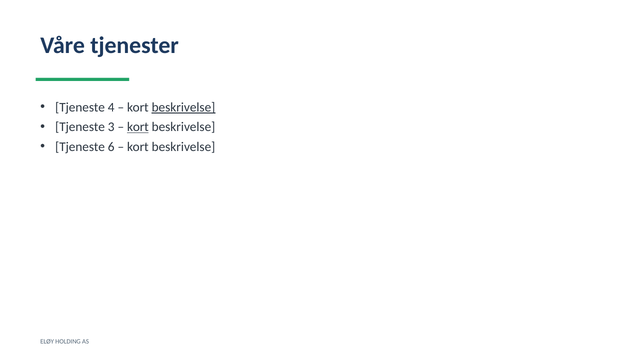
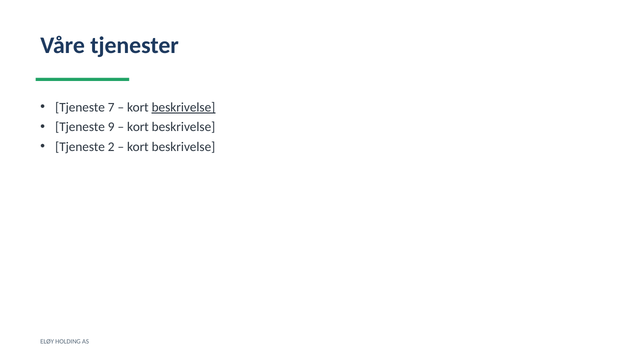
4: 4 -> 7 (111, 107)
3: 3 -> 9 (111, 127)
kort underline: present -> none (138, 127)
6: 6 -> 2 (111, 147)
